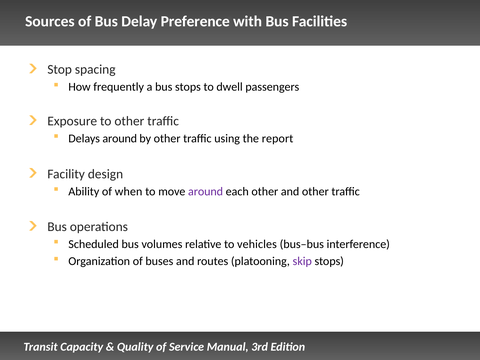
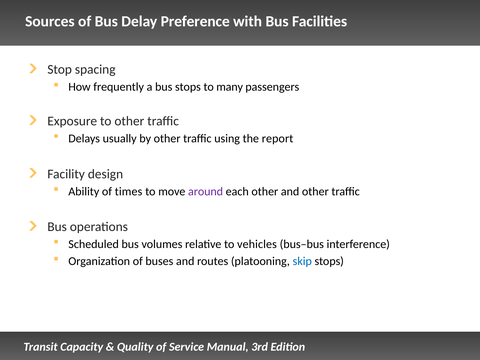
dwell: dwell -> many (230, 87)
Delays around: around -> usually (120, 139)
when: when -> times (129, 191)
skip colour: purple -> blue (302, 261)
